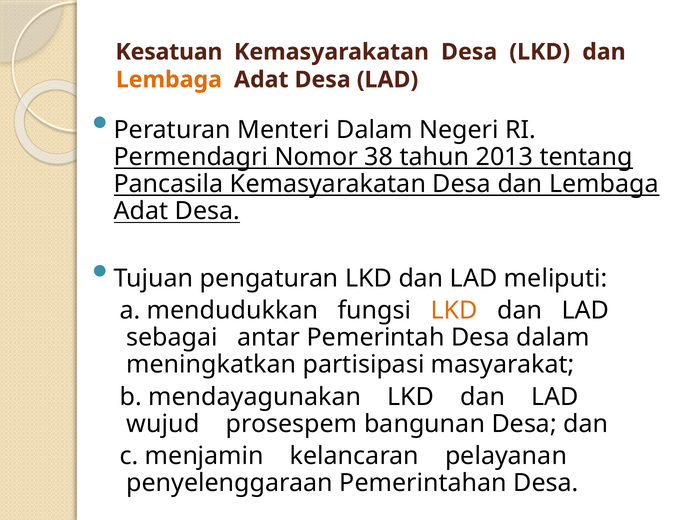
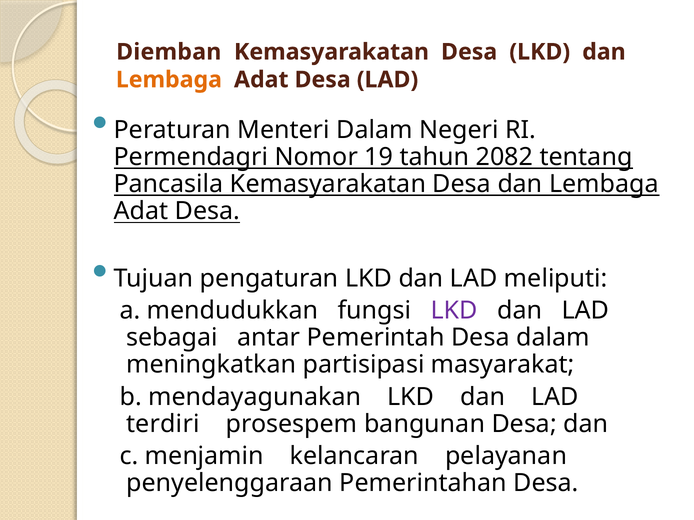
Kesatuan: Kesatuan -> Diemban (169, 52)
38: 38 -> 19 (379, 157)
2013: 2013 -> 2082 (504, 157)
LKD colour: orange -> purple (454, 311)
wujud: wujud -> terdiri (163, 424)
